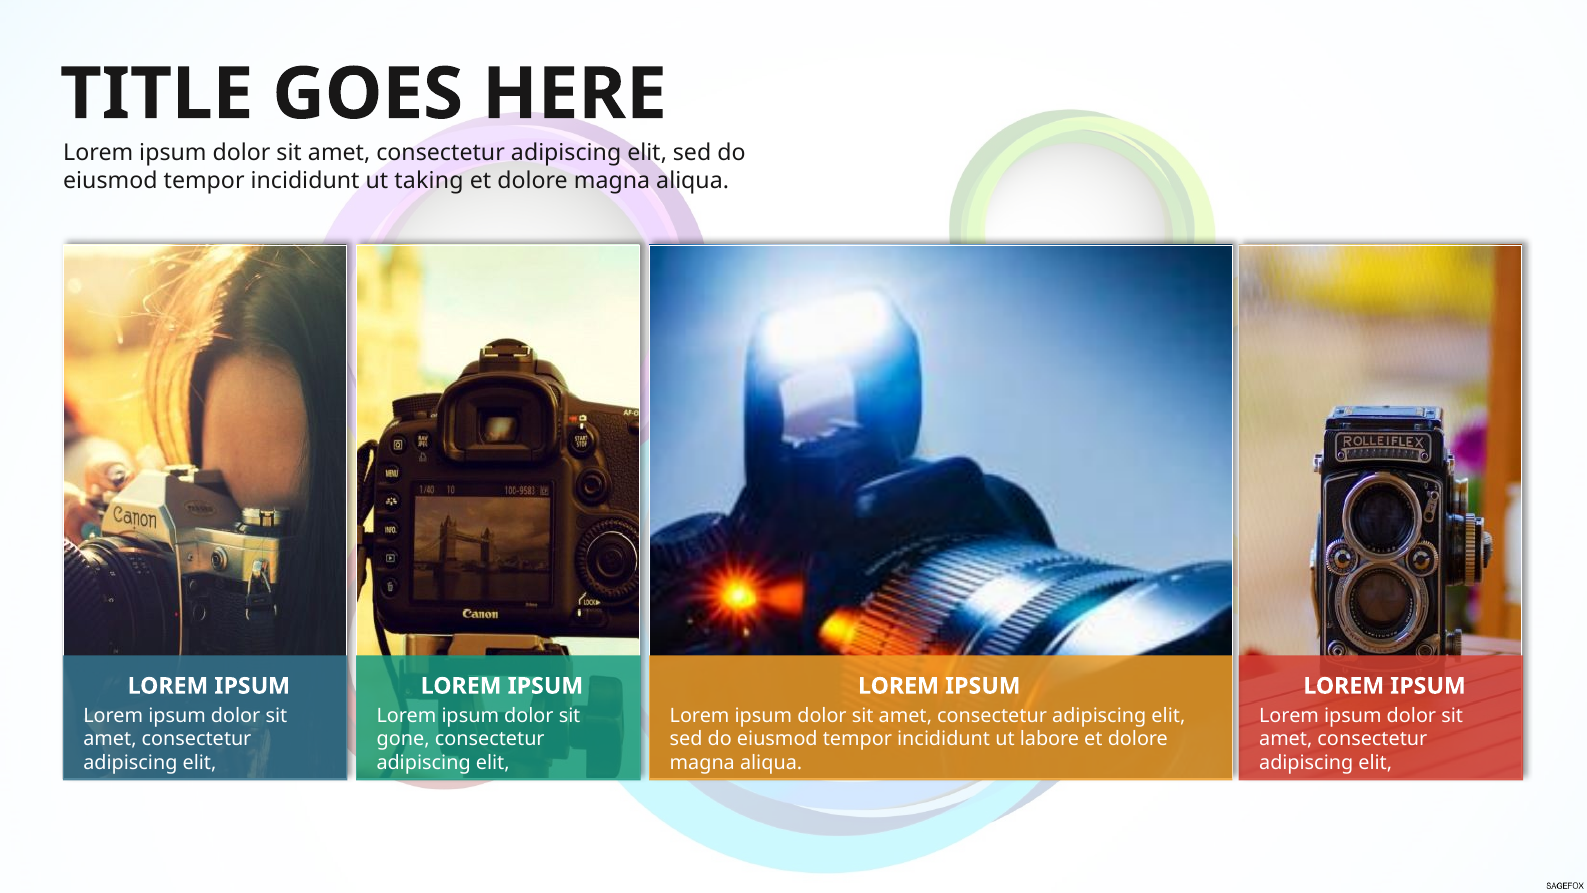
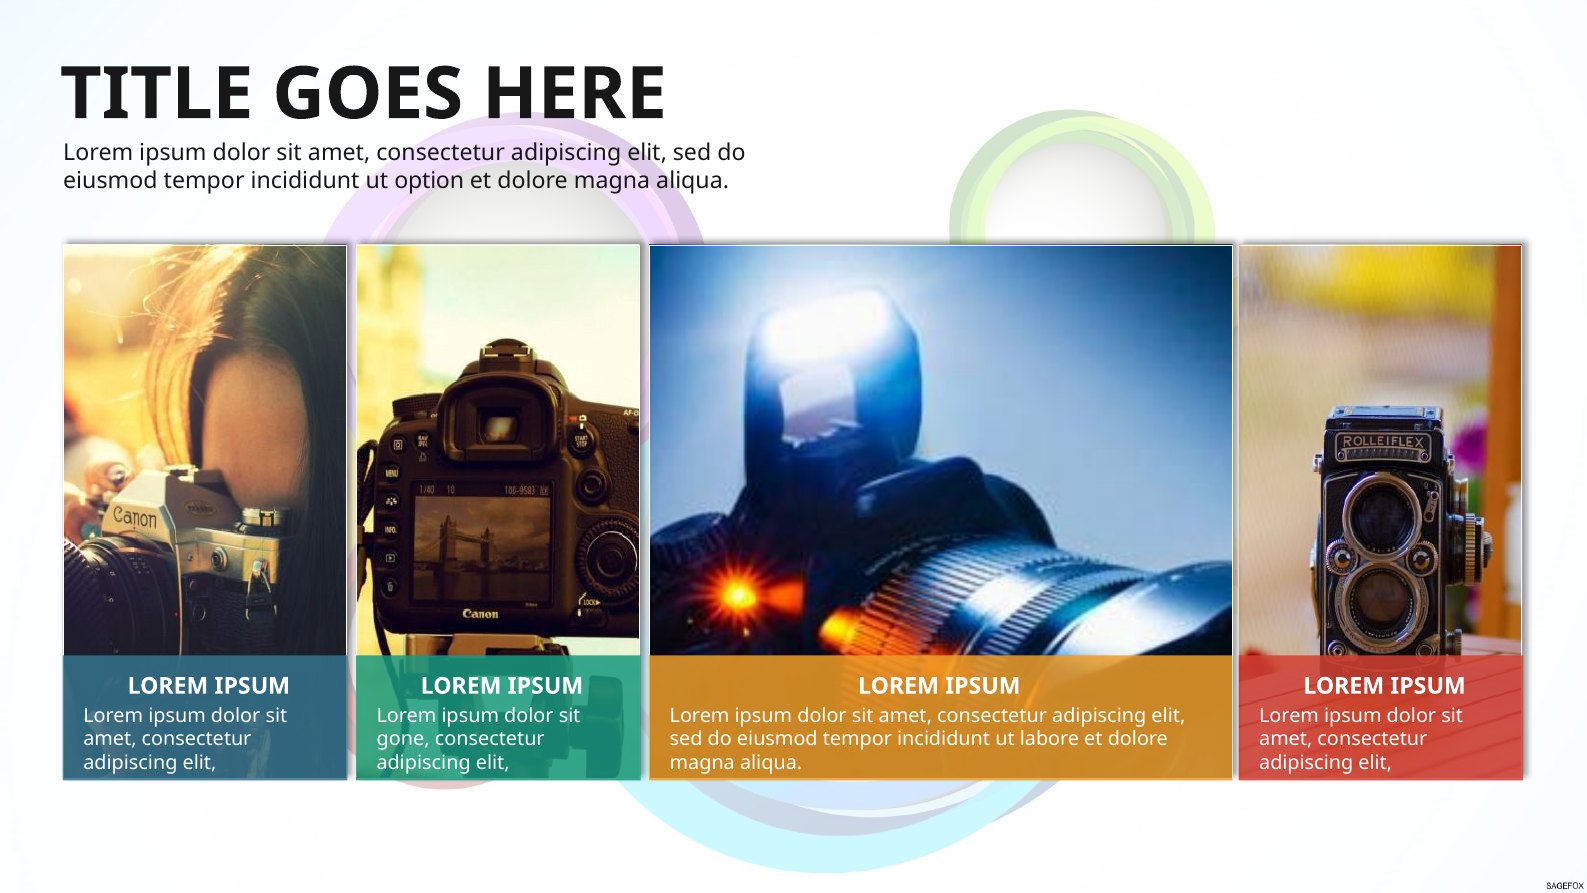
taking: taking -> option (429, 181)
